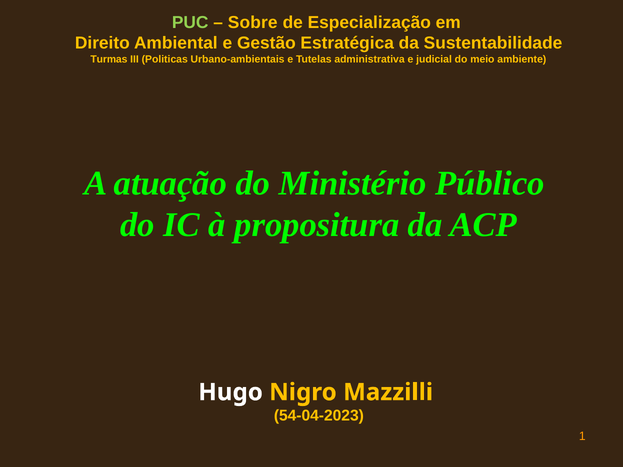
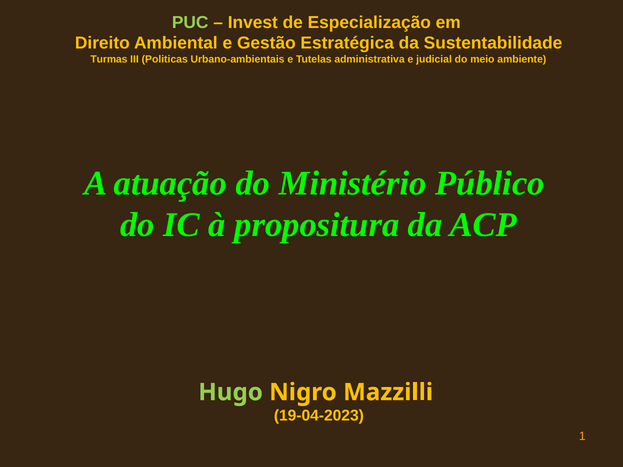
Sobre: Sobre -> Invest (253, 22)
Hugo colour: white -> light green (231, 392)
54-04-2023: 54-04-2023 -> 19-04-2023 (319, 416)
